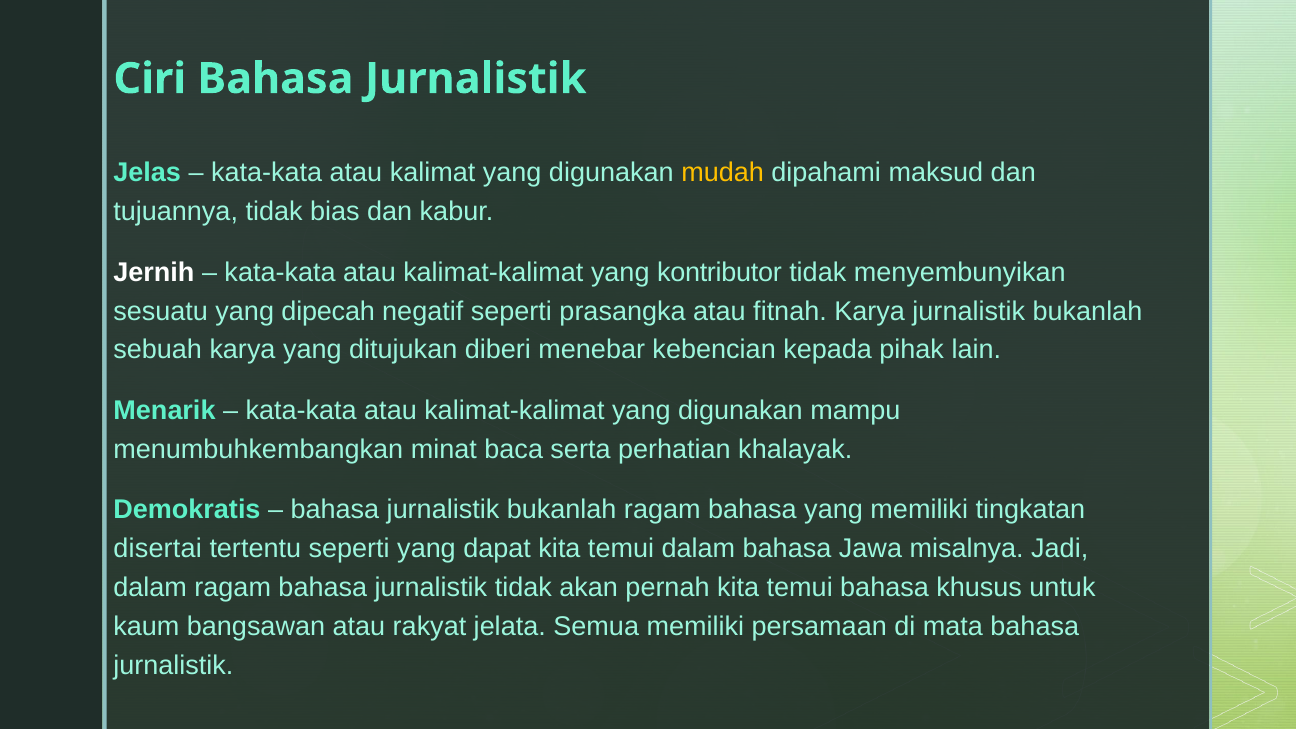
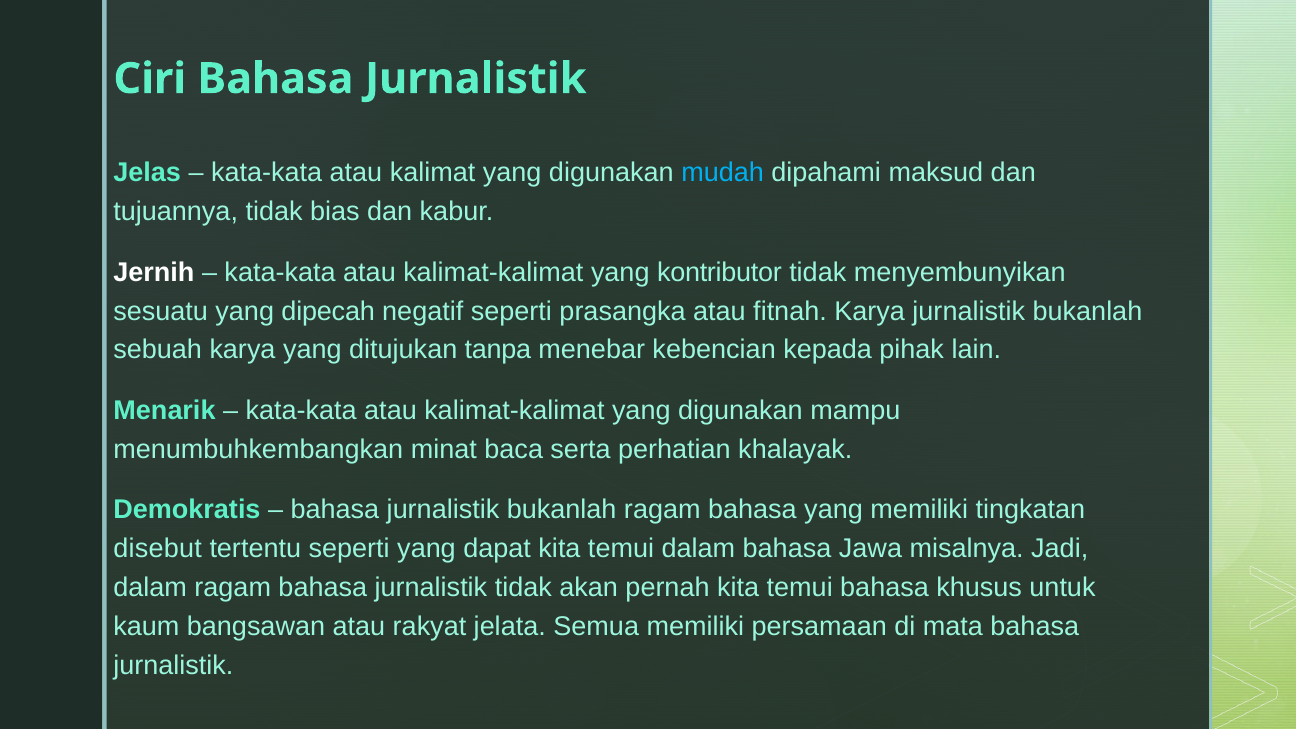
mudah colour: yellow -> light blue (723, 173)
diberi: diberi -> tanpa (498, 350)
disertai: disertai -> disebut (158, 549)
